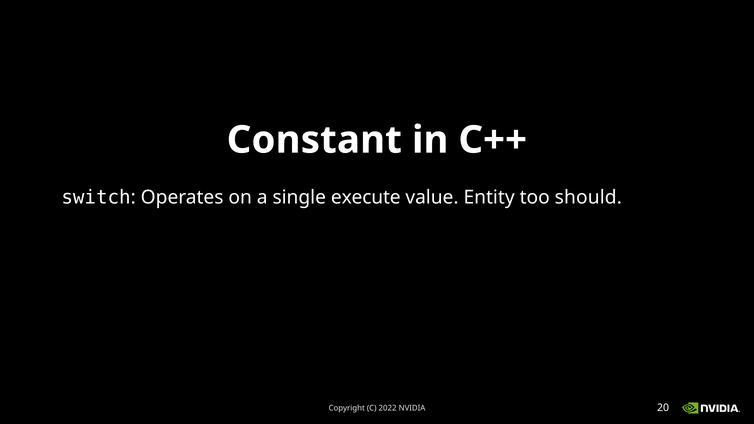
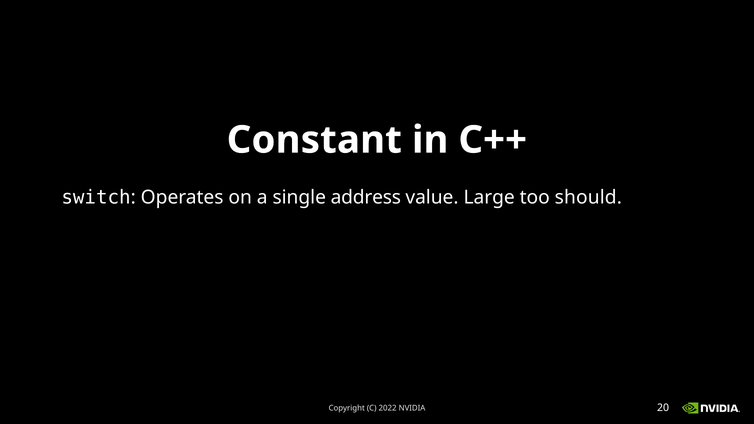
execute: execute -> address (366, 197)
Entity: Entity -> Large (489, 197)
